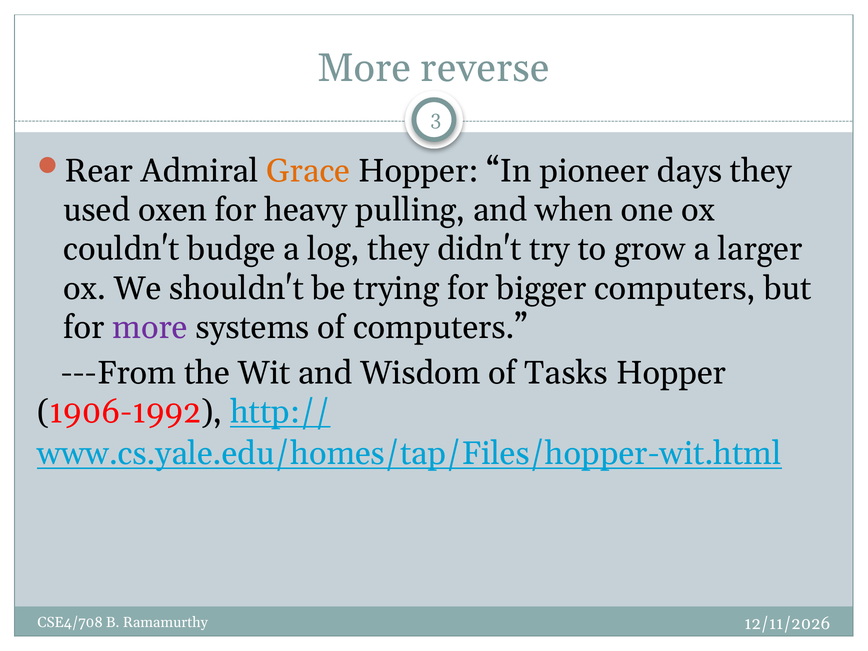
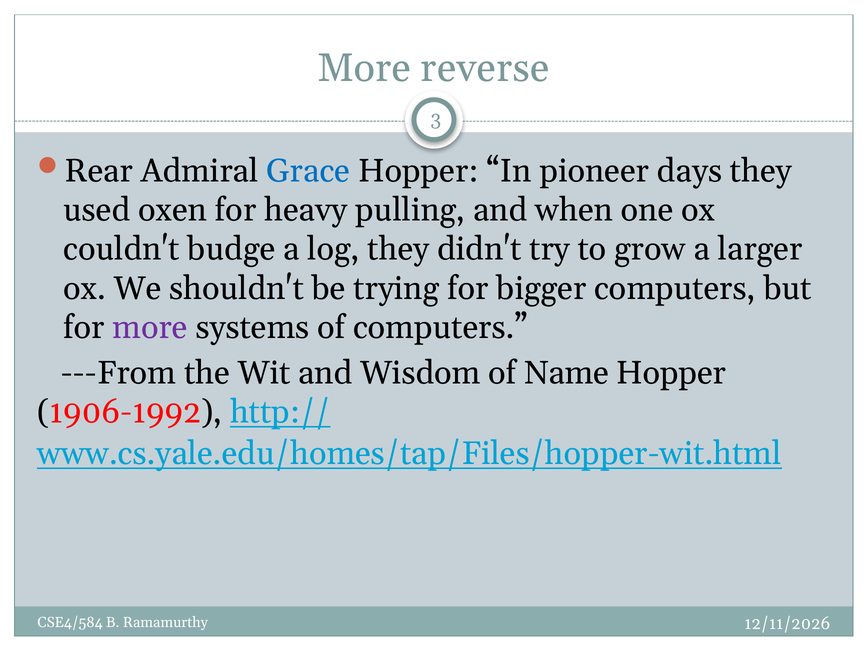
Grace colour: orange -> blue (308, 171)
Tasks: Tasks -> Name (566, 373)
CSE4/708: CSE4/708 -> CSE4/584 (70, 623)
